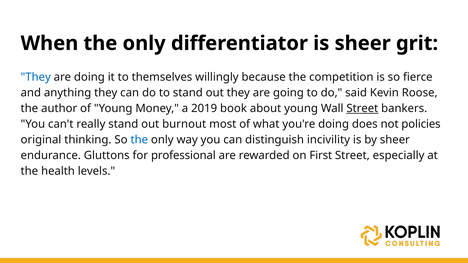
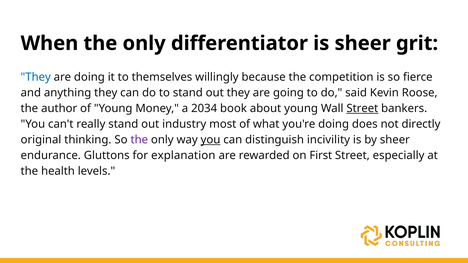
2019: 2019 -> 2034 (204, 108)
burnout: burnout -> industry (184, 124)
policies: policies -> directly (421, 124)
the colour: blue -> purple (139, 140)
you underline: none -> present (211, 140)
professional: professional -> explanation (183, 156)
